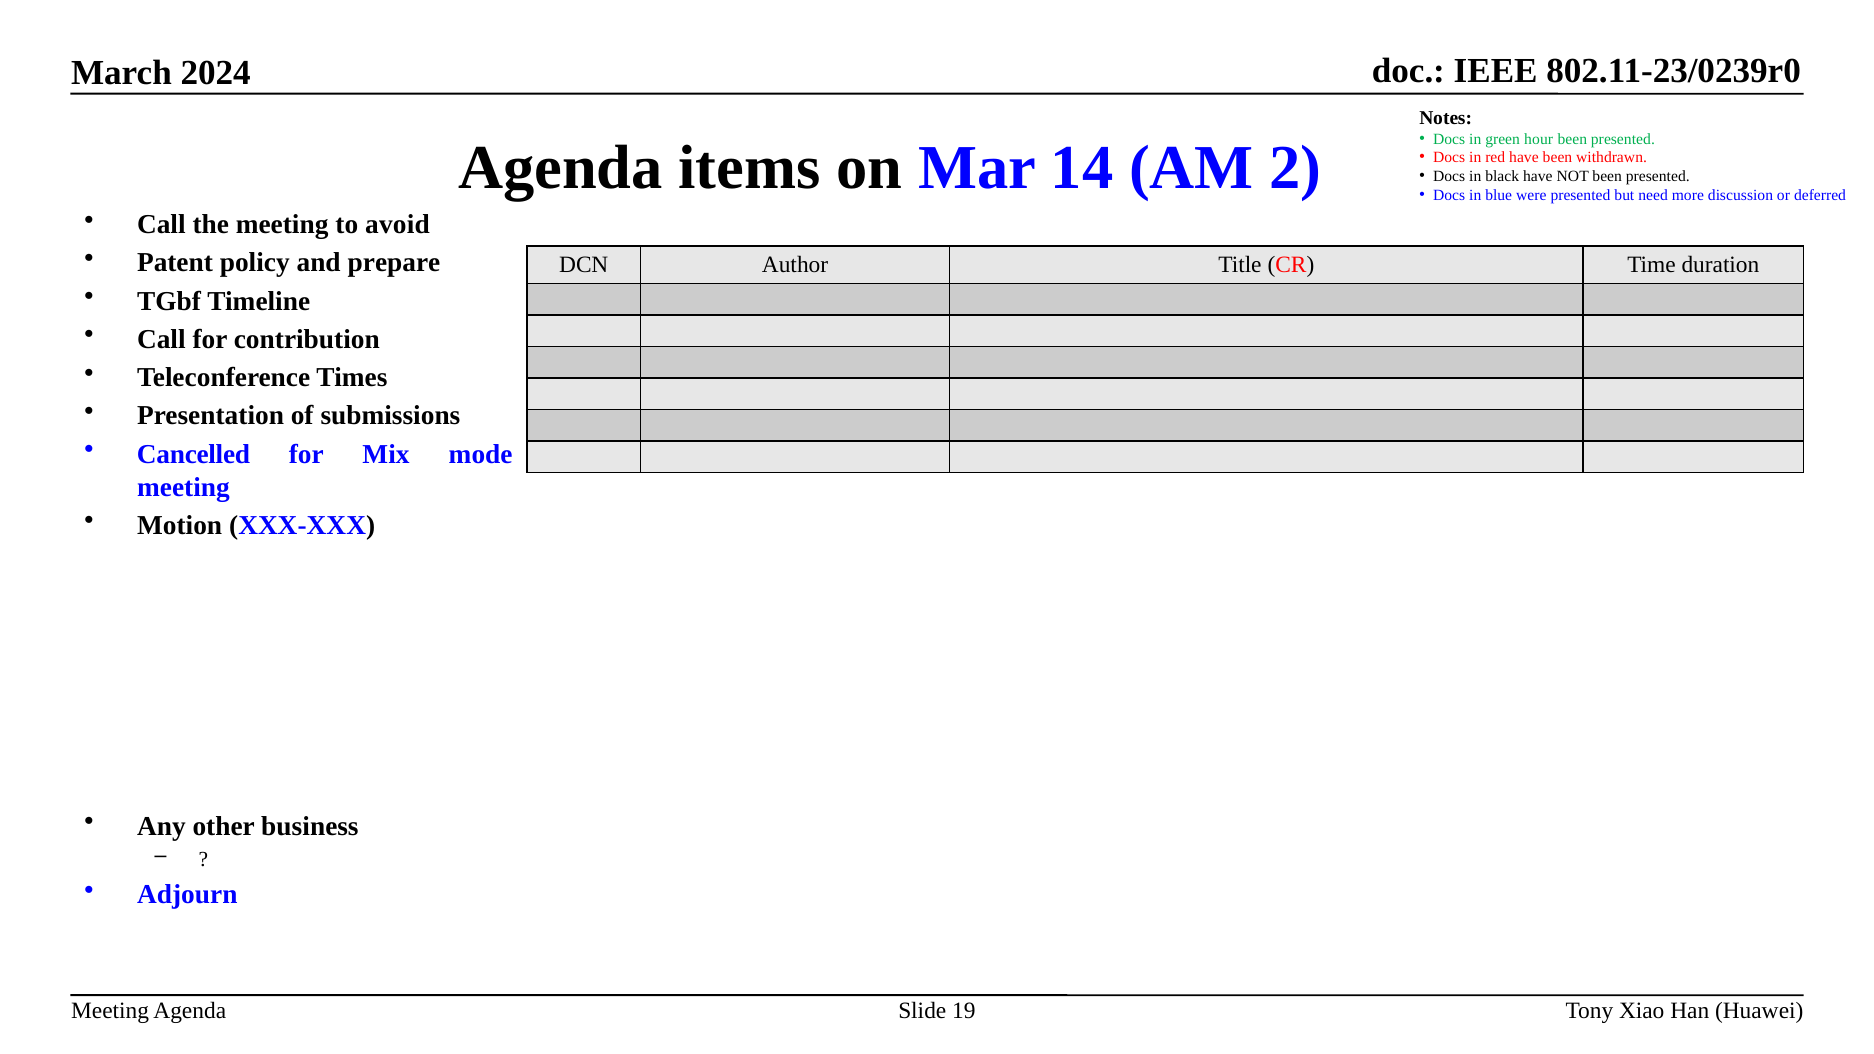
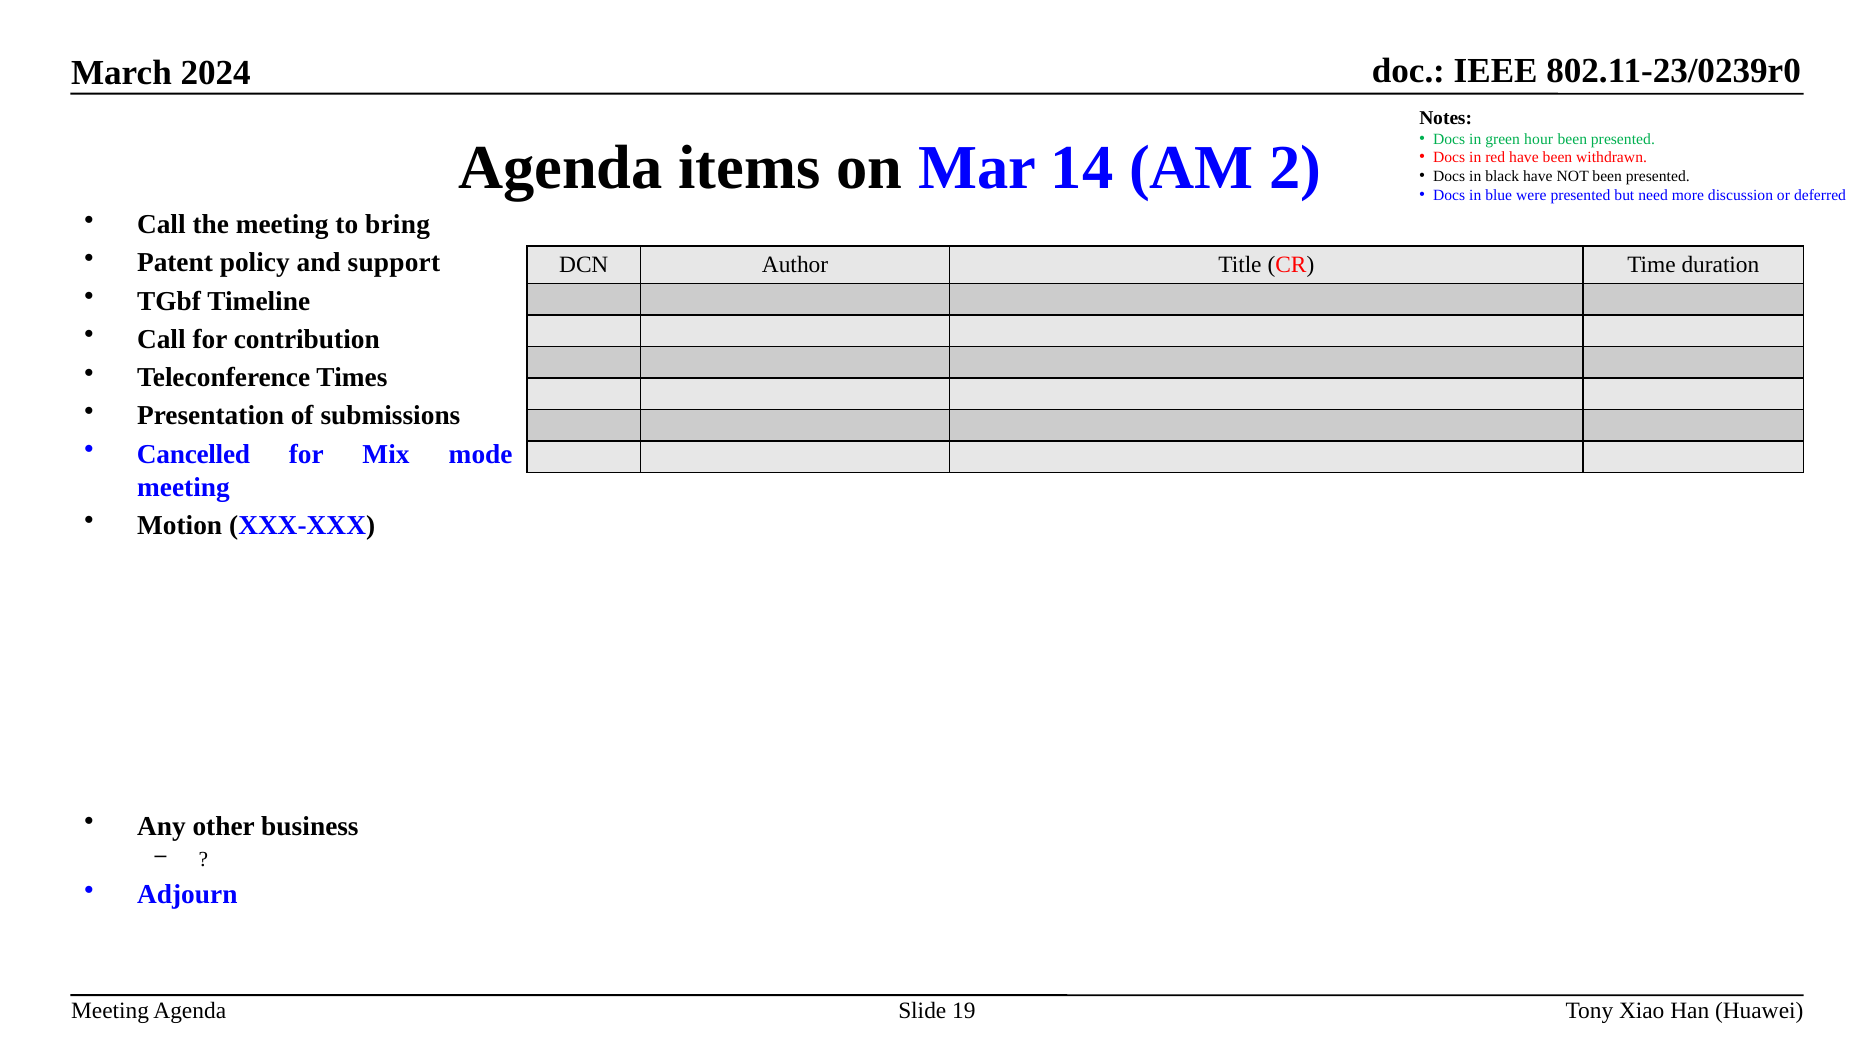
avoid: avoid -> bring (398, 224)
prepare: prepare -> support (394, 263)
